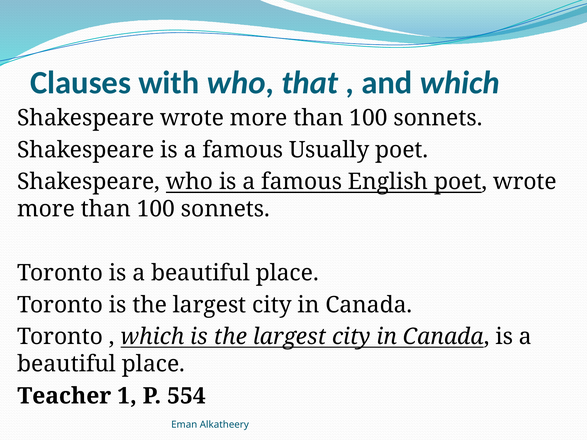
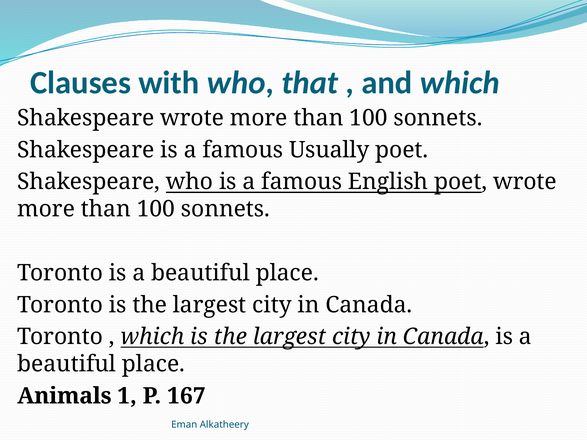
Teacher: Teacher -> Animals (64, 396)
554: 554 -> 167 (186, 396)
